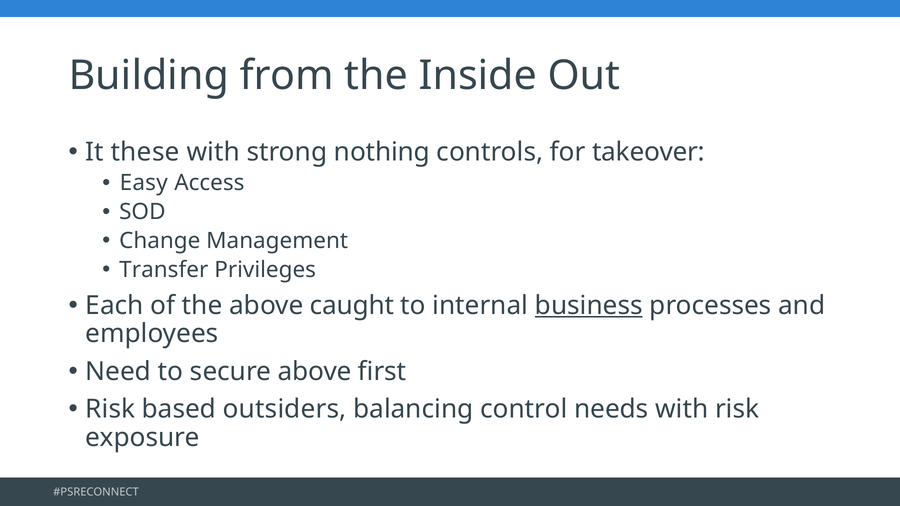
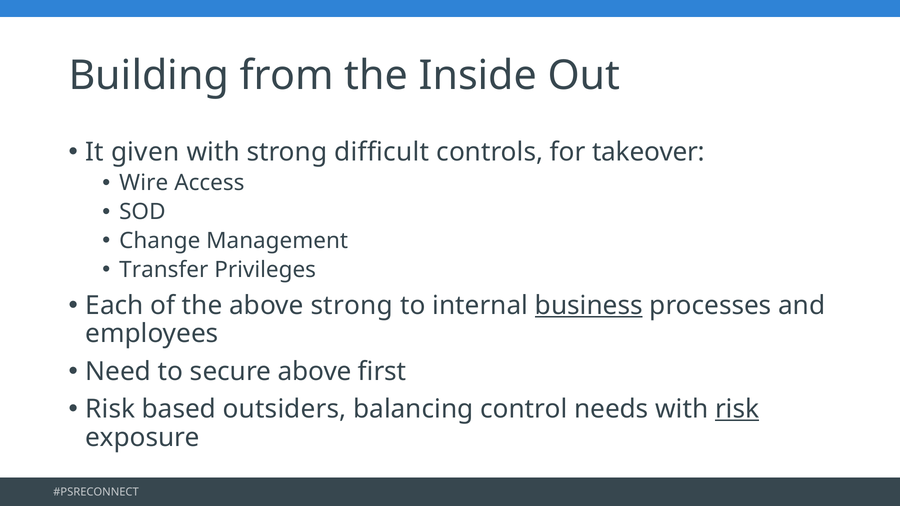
these: these -> given (145, 152)
nothing: nothing -> difficult (382, 152)
Easy: Easy -> Wire (144, 183)
above caught: caught -> strong (352, 306)
risk underline: none -> present (737, 409)
